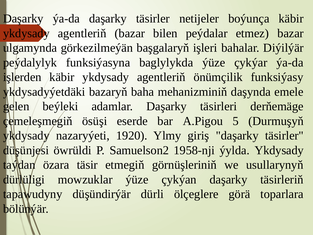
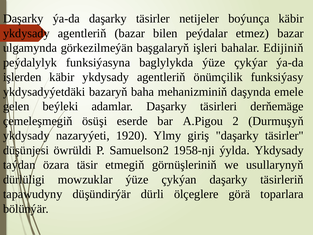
Diýilýär: Diýilýär -> Edijiniň (283, 48)
5: 5 -> 2 (236, 121)
